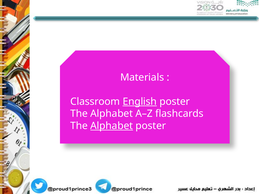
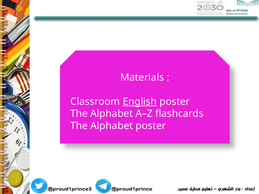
Alphabet underline: present -> none (112, 126)
